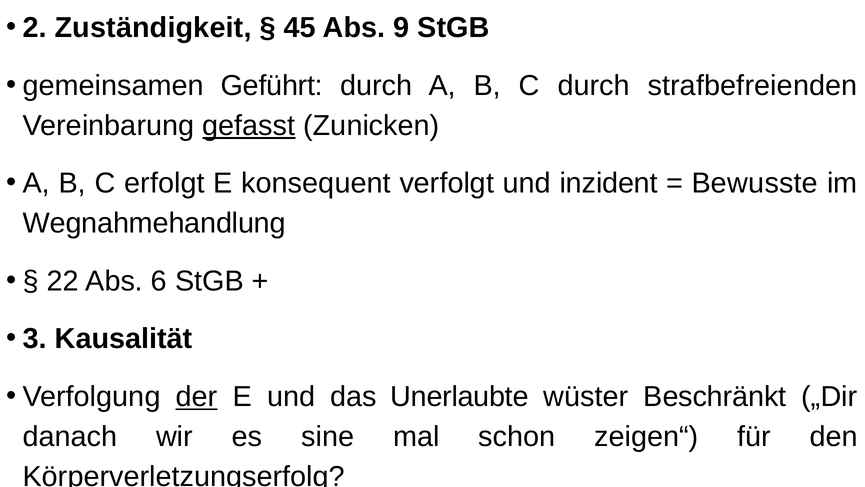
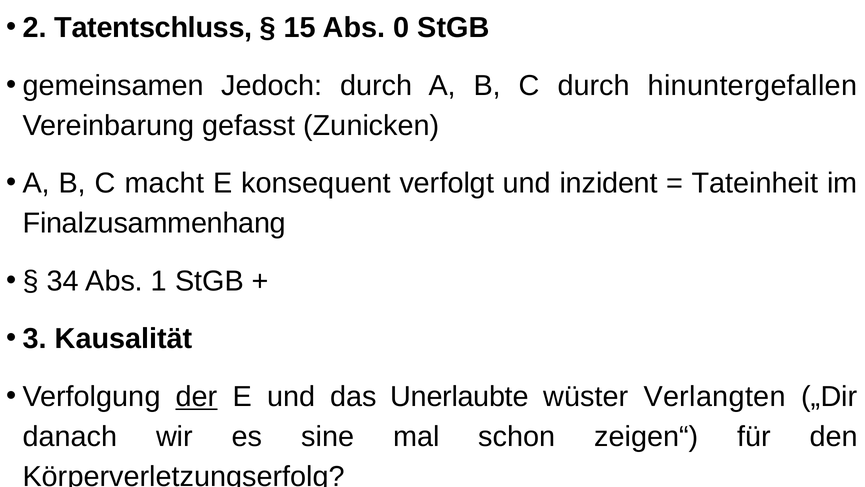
Zuständigkeit: Zuständigkeit -> Tatentschluss (153, 28)
45: 45 -> 15 (300, 28)
9: 9 -> 0 (401, 28)
Geführt: Geführt -> Jedoch (272, 86)
strafbefreienden: strafbefreienden -> hinuntergefallen (752, 86)
gefasst underline: present -> none (249, 125)
erfolgt: erfolgt -> macht (164, 183)
Bewusste: Bewusste -> Tateinheit (755, 183)
Wegnahmehandlung: Wegnahmehandlung -> Finalzusammenhang (154, 223)
22: 22 -> 34 (63, 281)
6: 6 -> 1 (159, 281)
Beschränkt: Beschränkt -> Verlangten (715, 396)
